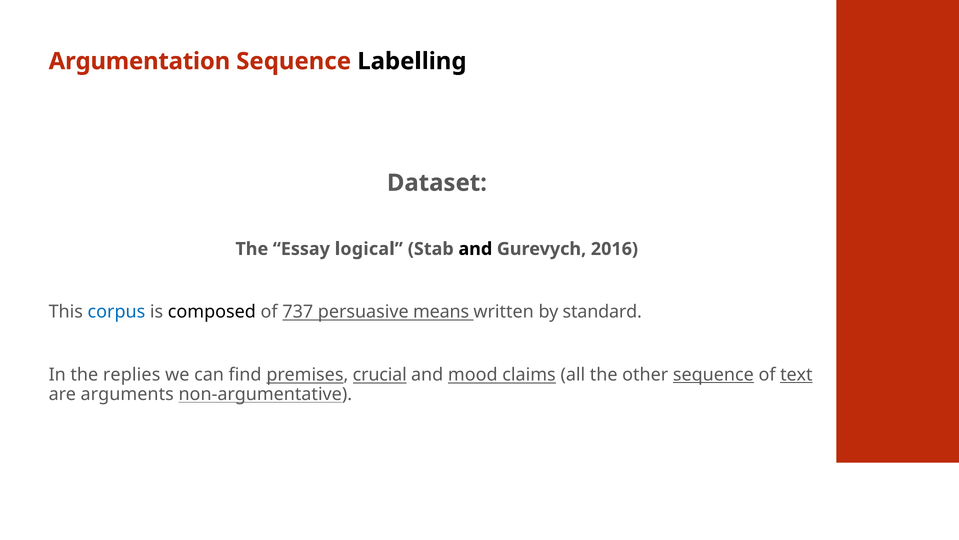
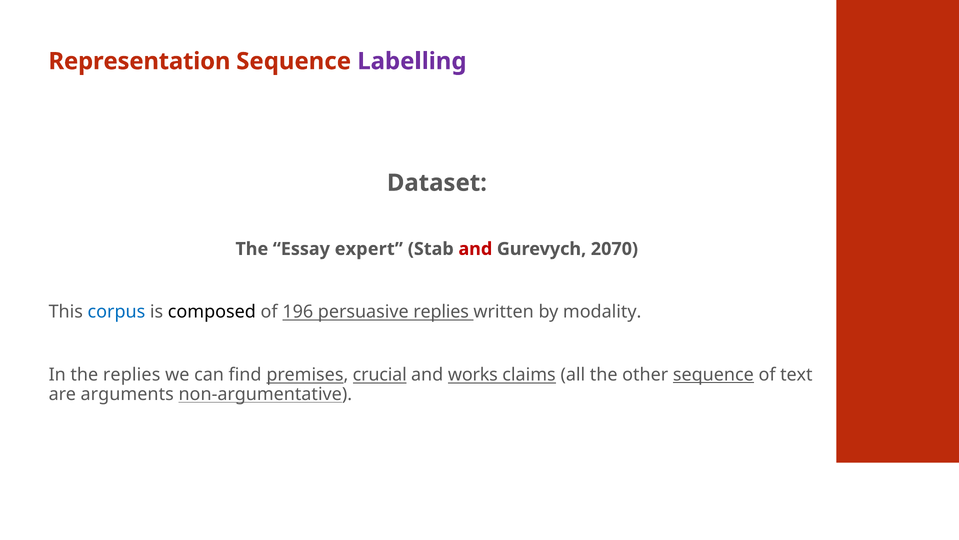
Argumentation: Argumentation -> Representation (139, 61)
Labelling colour: black -> purple (412, 61)
logical: logical -> expert (369, 249)
and colour: black -> red (475, 249)
2016: 2016 -> 2070 (614, 249)
737: 737 -> 196 (298, 311)
persuasive means: means -> replies (441, 311)
standard: standard -> modality (602, 311)
mood: mood -> works (473, 374)
text underline: present -> none (796, 374)
